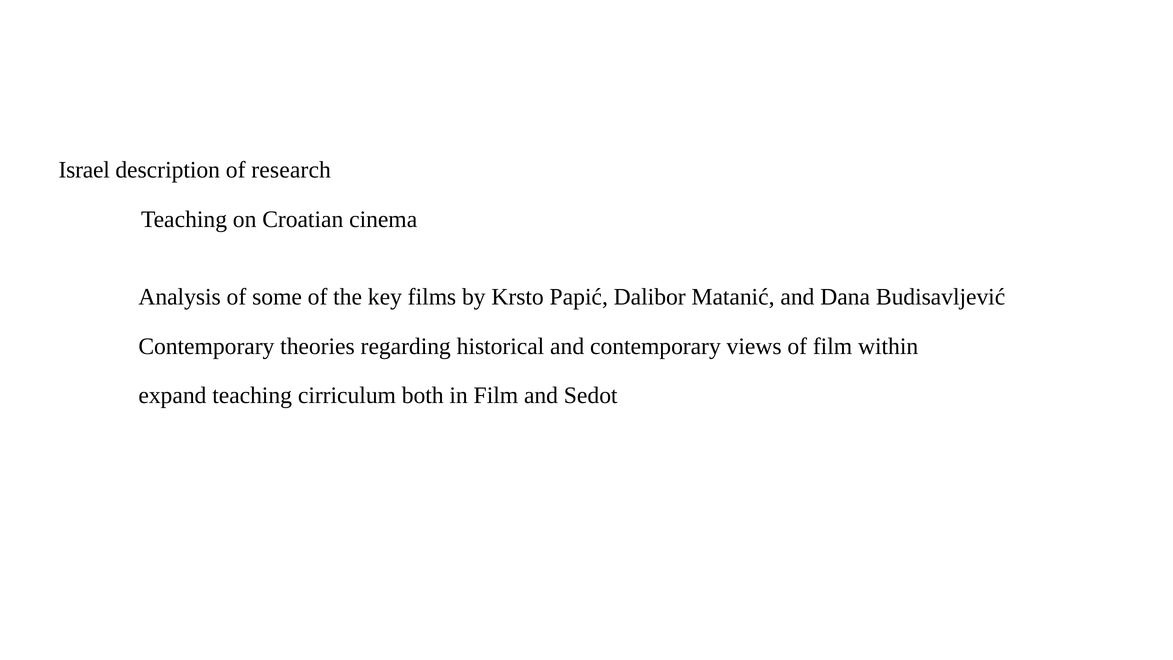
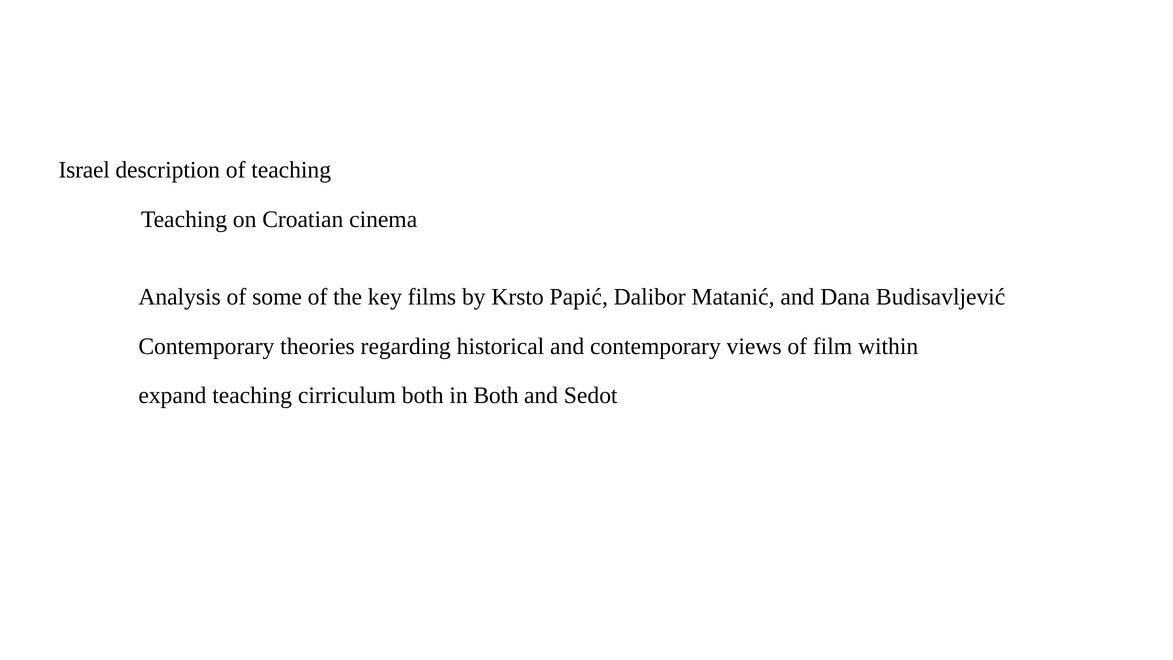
of research: research -> teaching (291, 170)
in Film: Film -> Both (496, 395)
